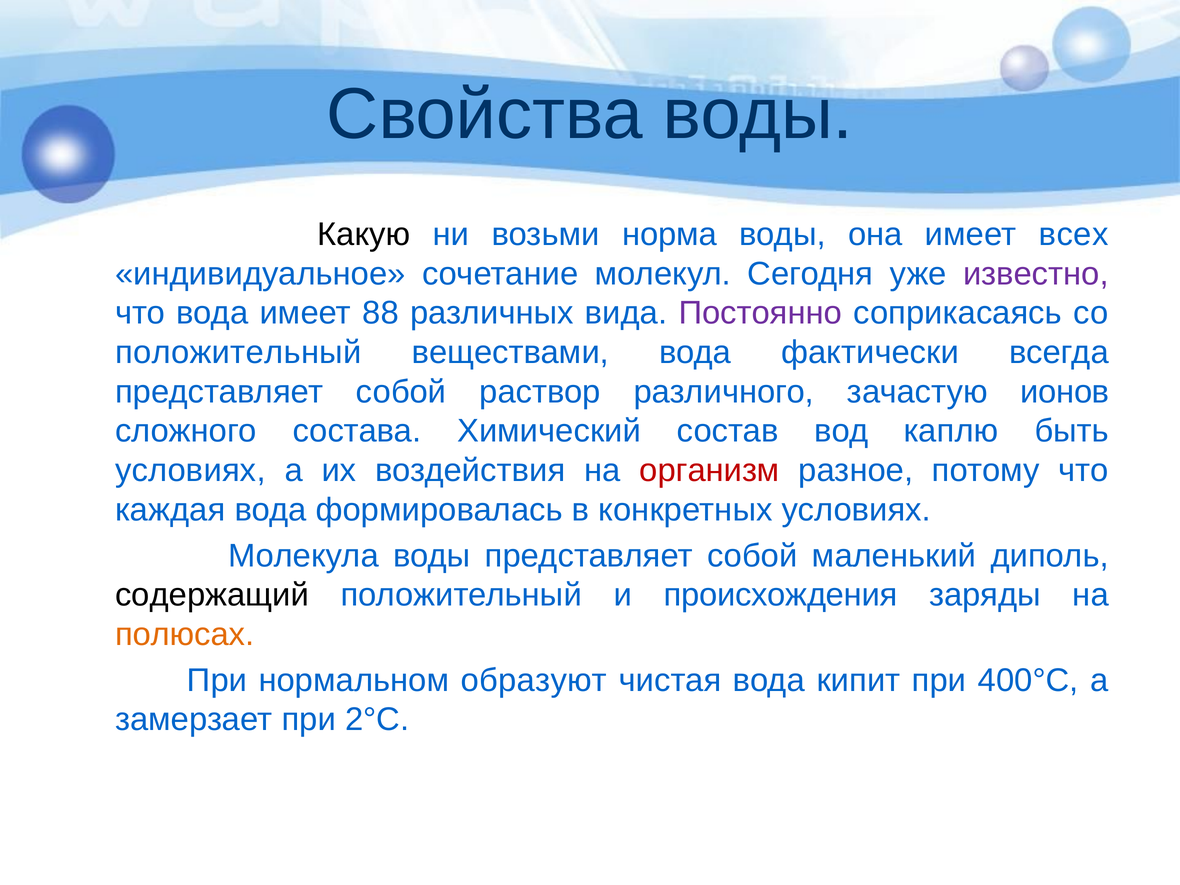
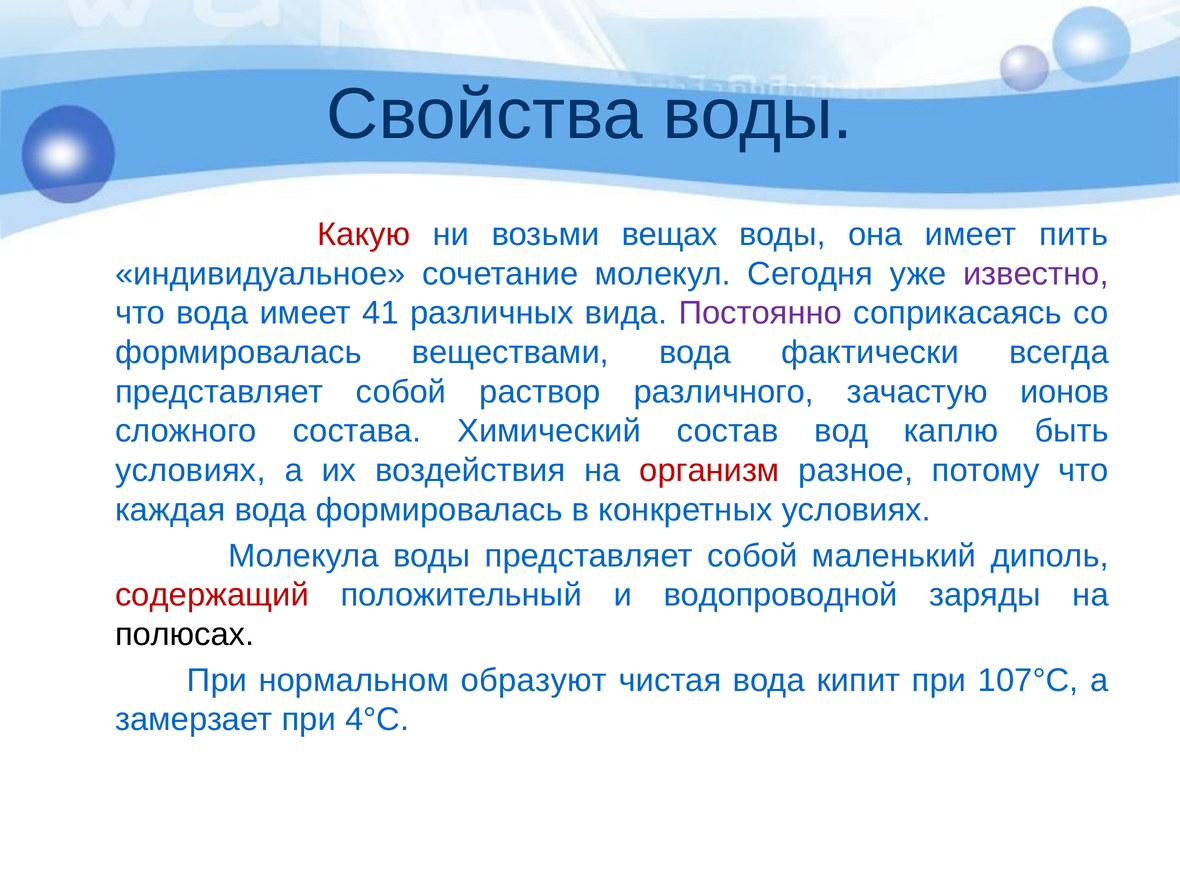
Какую colour: black -> red (364, 234)
норма: норма -> вещах (670, 234)
всех: всех -> пить (1074, 234)
88: 88 -> 41 (381, 313)
положительный: положительный -> формировалась (238, 352)
содержащий colour: black -> red (212, 595)
происхождения: происхождения -> водопроводной (781, 595)
полюсах colour: orange -> black (185, 634)
400°C: 400°C -> 107°C (1028, 680)
2°C: 2°C -> 4°C (377, 720)
